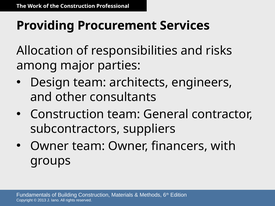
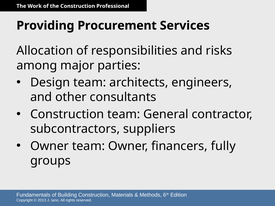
with: with -> fully (223, 146)
